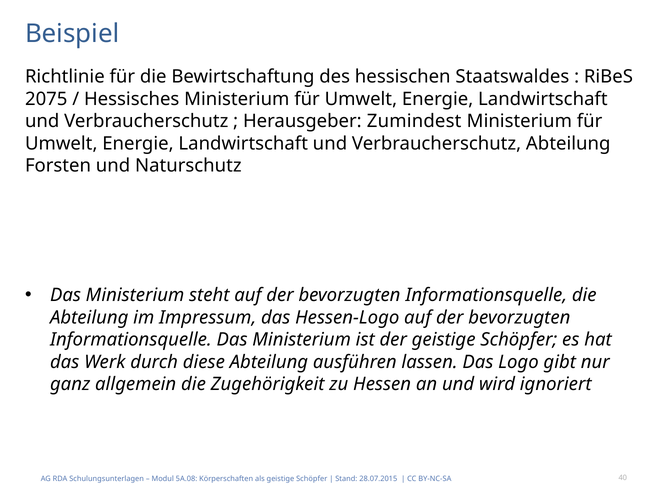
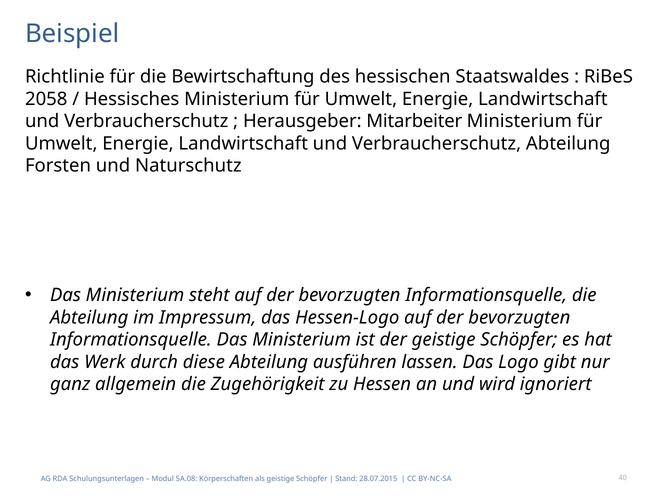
2075: 2075 -> 2058 (46, 99)
Zumindest: Zumindest -> Mitarbeiter (414, 121)
